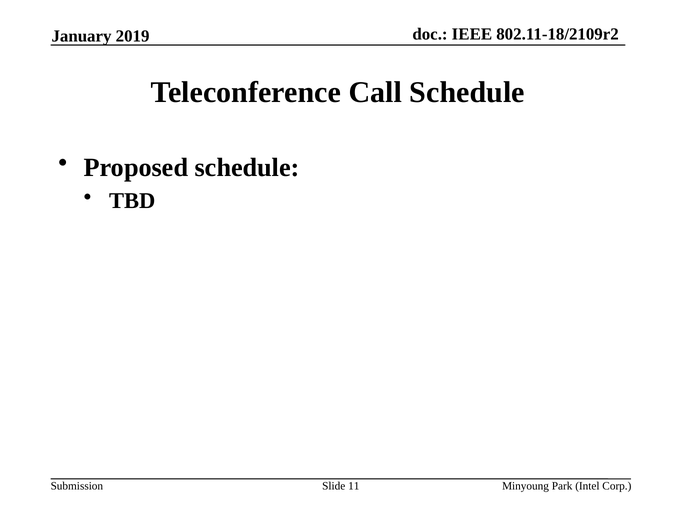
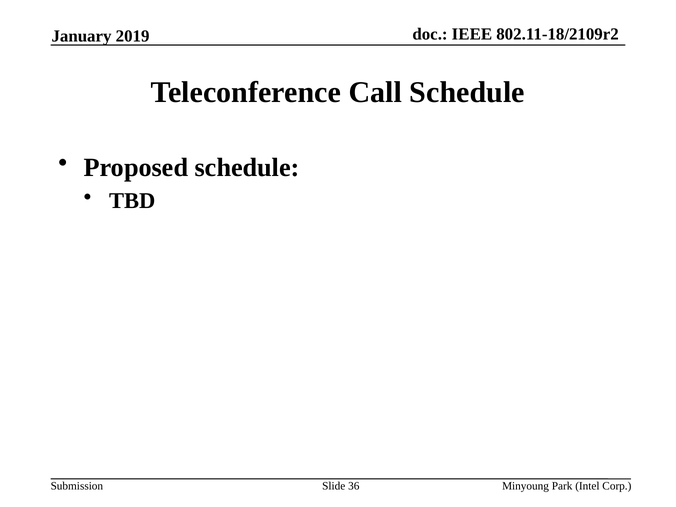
11: 11 -> 36 (354, 486)
